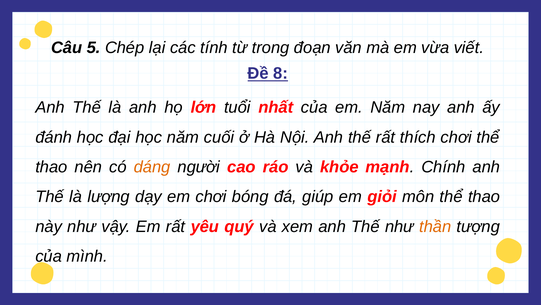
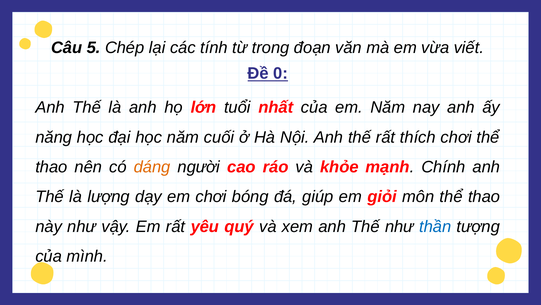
8: 8 -> 0 (281, 73)
đánh: đánh -> năng (54, 137)
thần colour: orange -> blue (435, 226)
